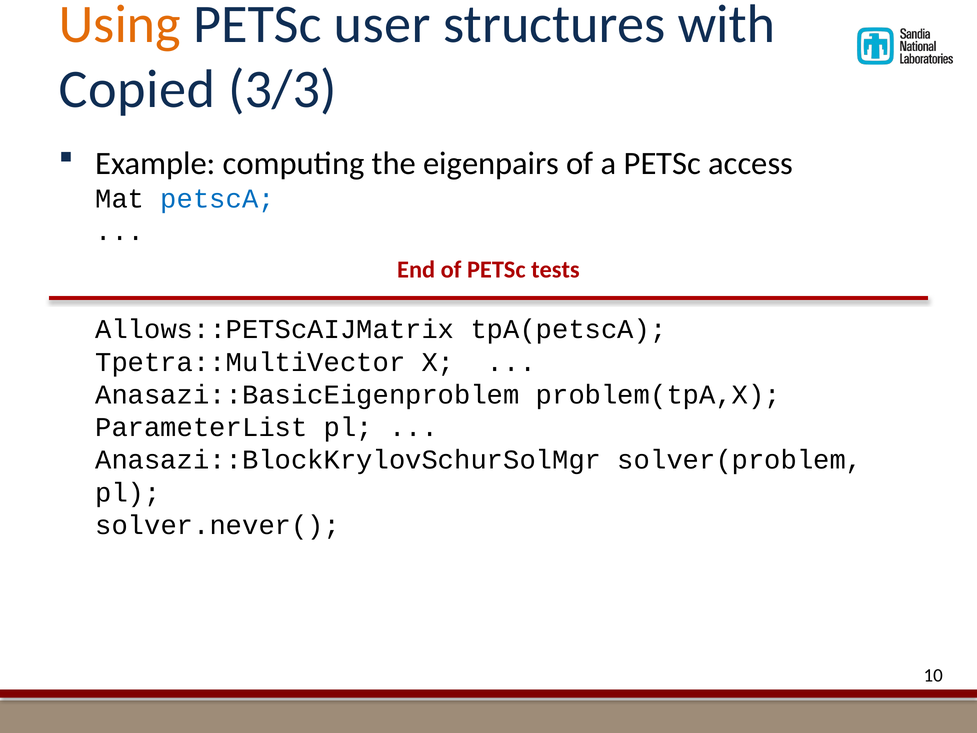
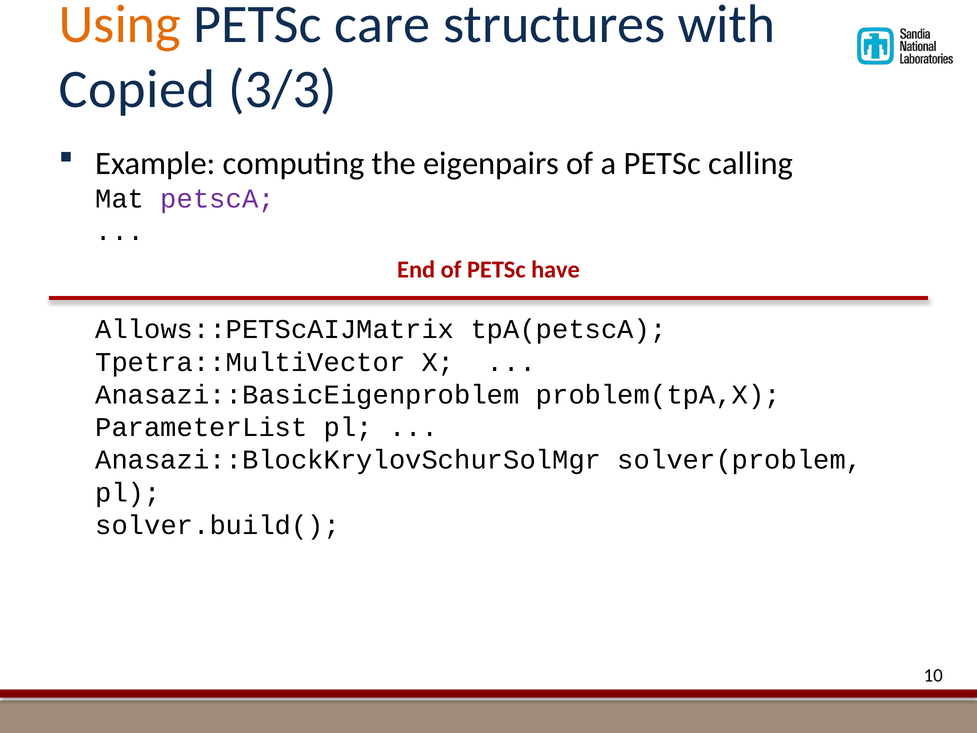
user: user -> care (382, 24)
access: access -> calling (751, 163)
petscA colour: blue -> purple (218, 199)
tests: tests -> have (555, 270)
solver.never(: solver.never( -> solver.build( (218, 525)
